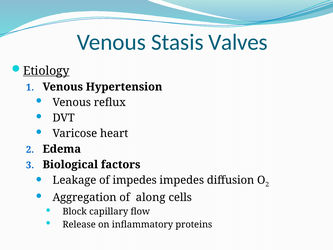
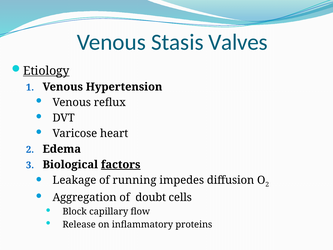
factors underline: none -> present (121, 164)
of impedes: impedes -> running (135, 180)
along: along -> doubt (151, 197)
